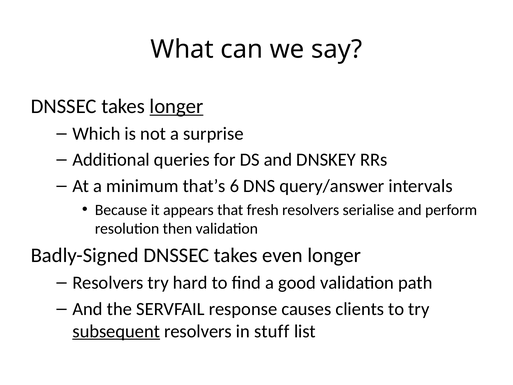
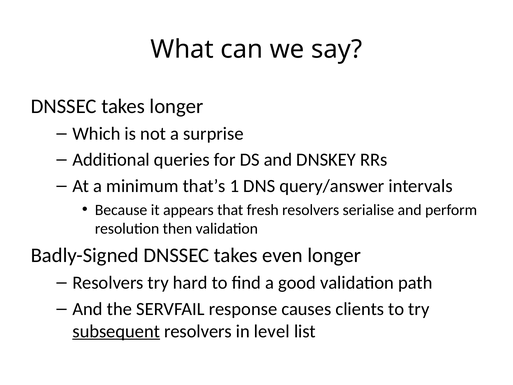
longer underline: present -> none (176, 106)
6: 6 -> 1 (234, 186)
stuff: stuff -> level (272, 331)
